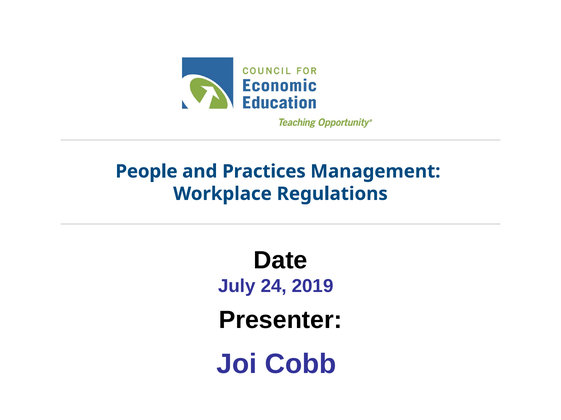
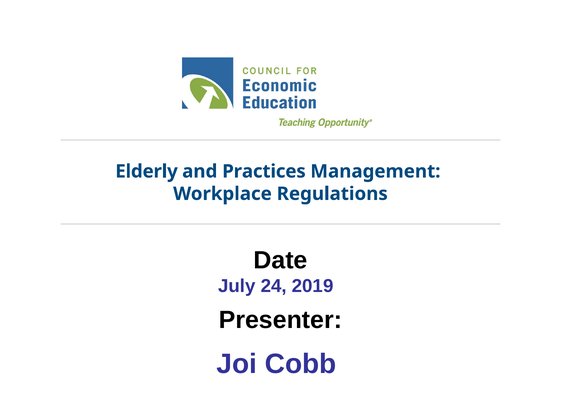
People: People -> Elderly (147, 172)
